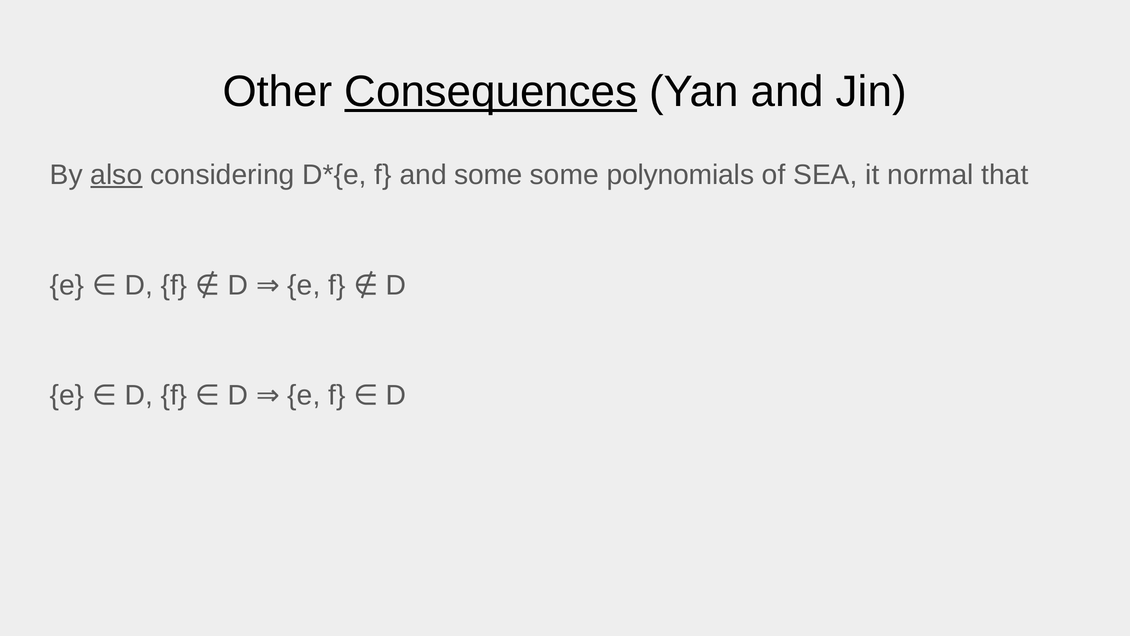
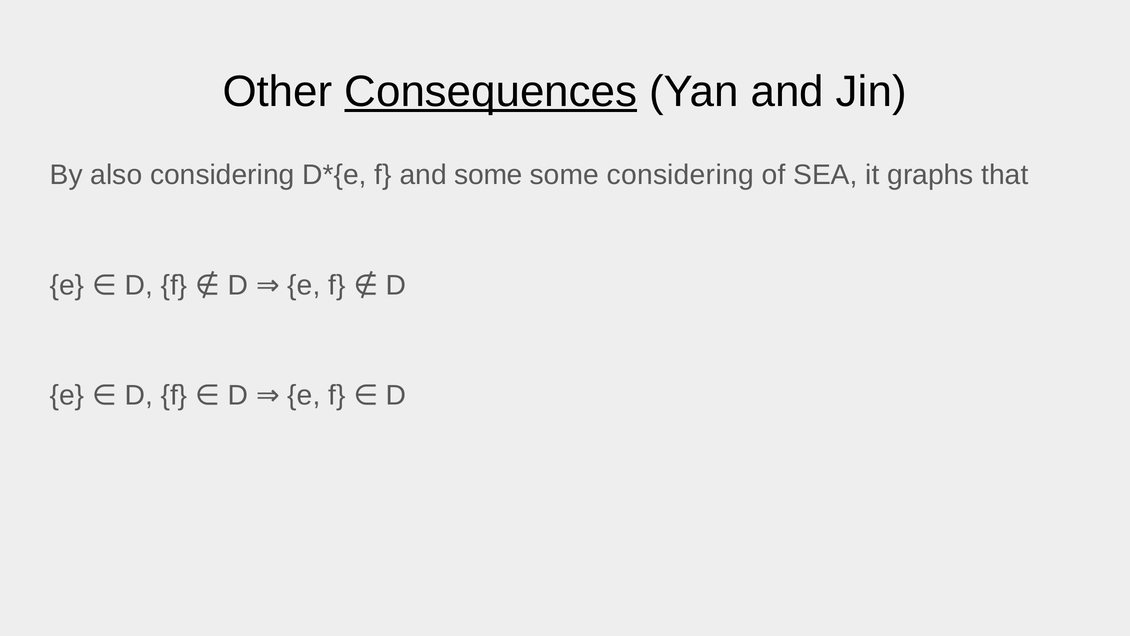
also underline: present -> none (116, 175)
some polynomials: polynomials -> considering (680, 175)
normal: normal -> graphs (930, 175)
